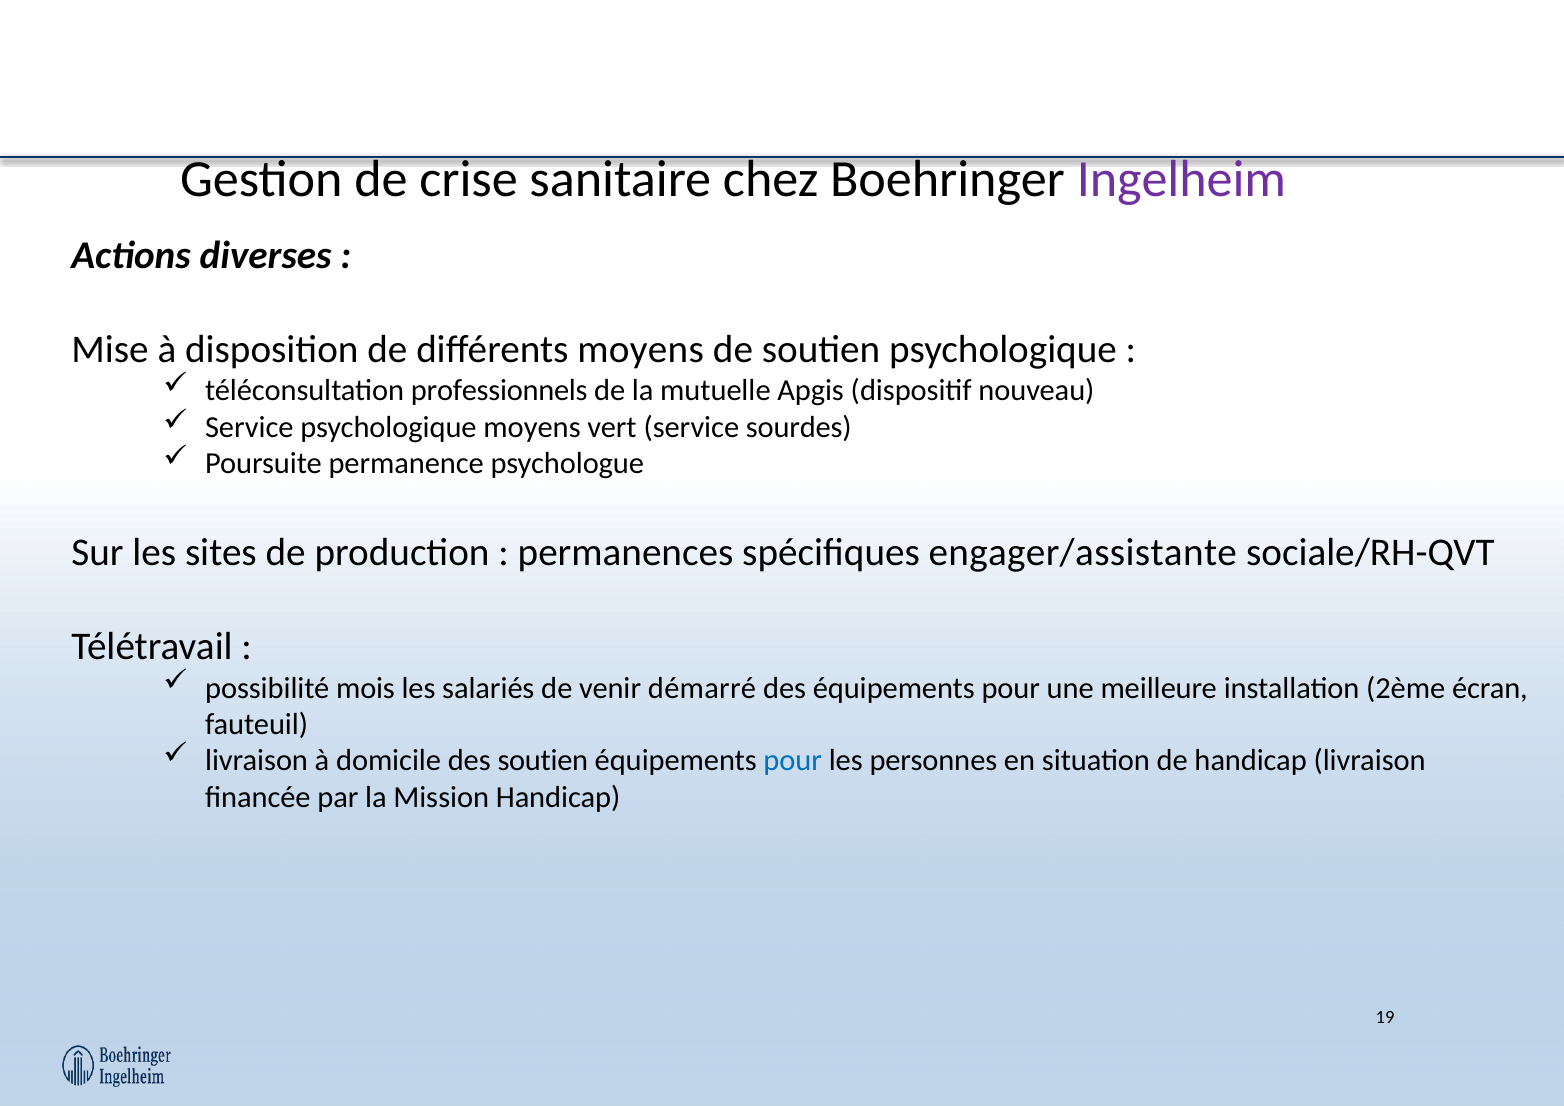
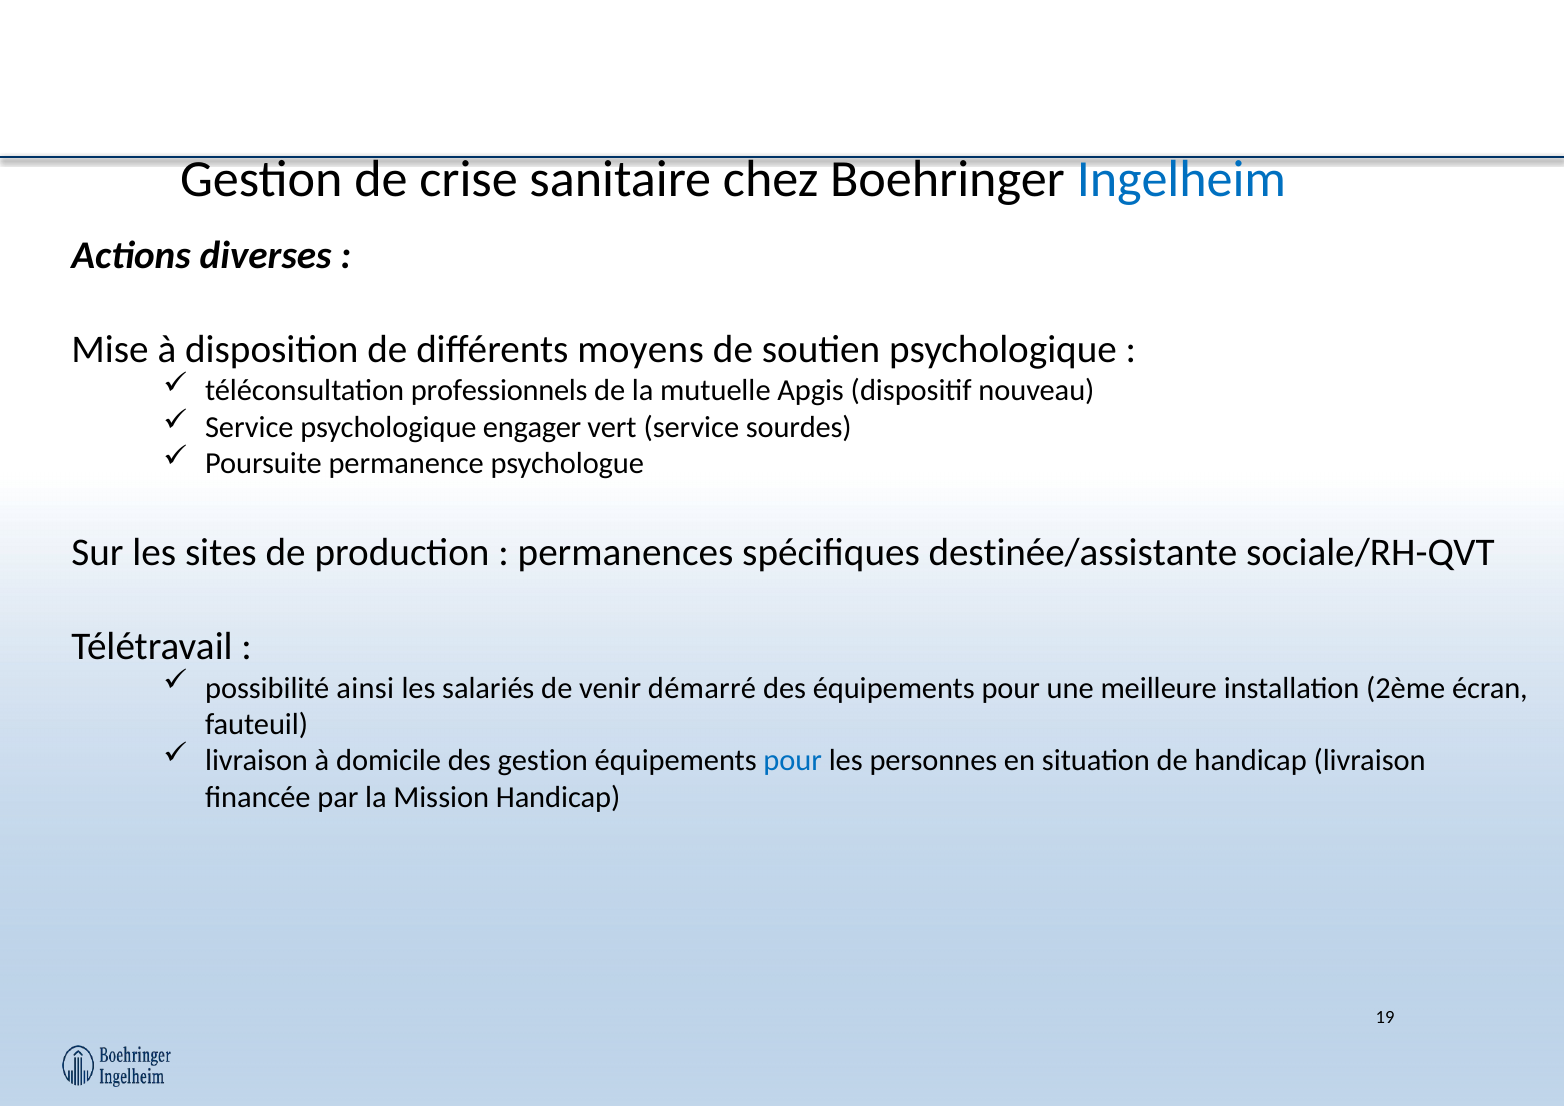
Ingelheim colour: purple -> blue (1181, 180)
psychologique moyens: moyens -> engager (532, 427)
engager/assistante: engager/assistante -> destinée/assistante (1083, 553)
mois: mois -> ainsi (365, 688)
des soutien: soutien -> gestion (543, 761)
